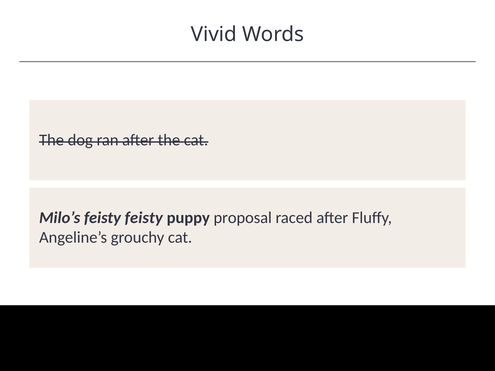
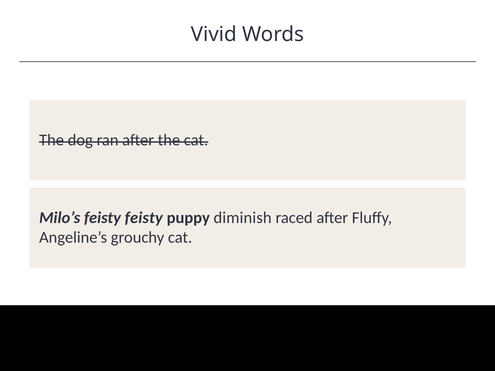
proposal: proposal -> diminish (243, 218)
